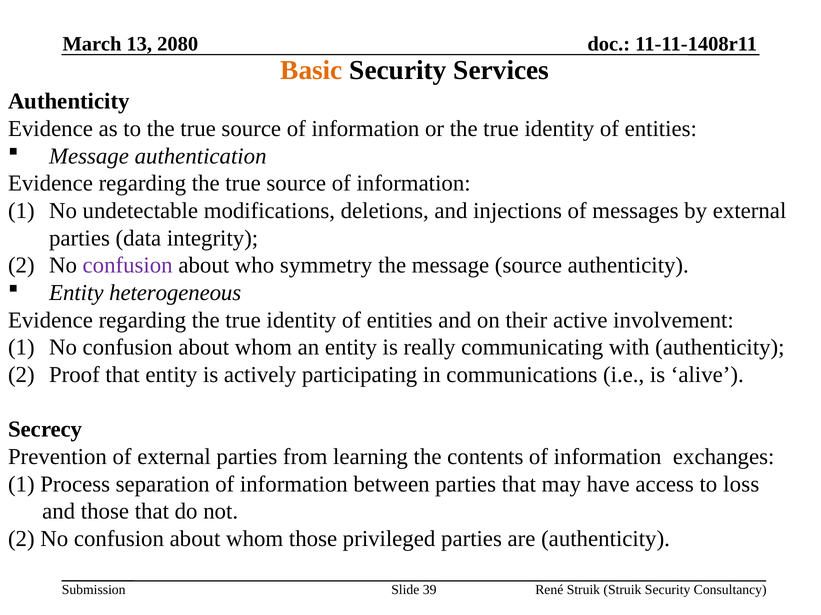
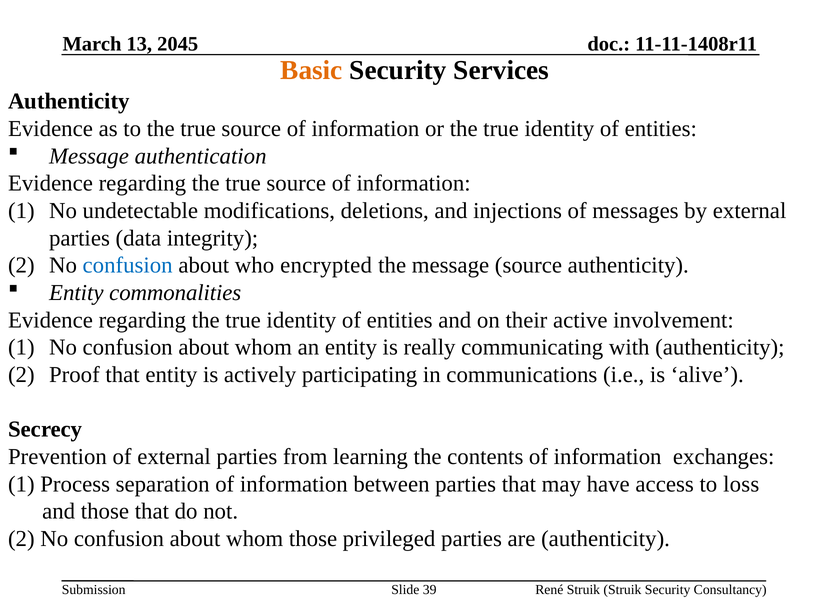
2080: 2080 -> 2045 (178, 44)
confusion colour: purple -> blue (128, 266)
symmetry: symmetry -> encrypted (326, 266)
heterogeneous: heterogeneous -> commonalities (175, 293)
